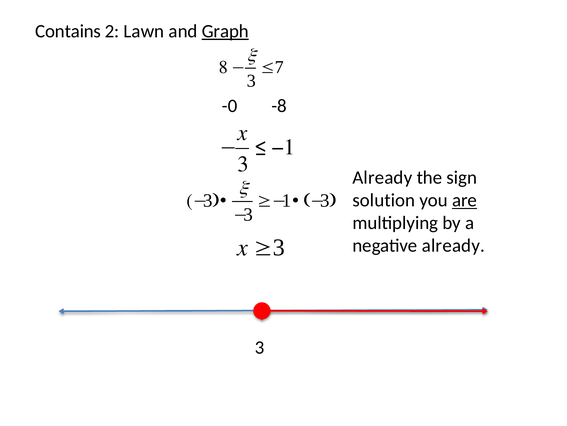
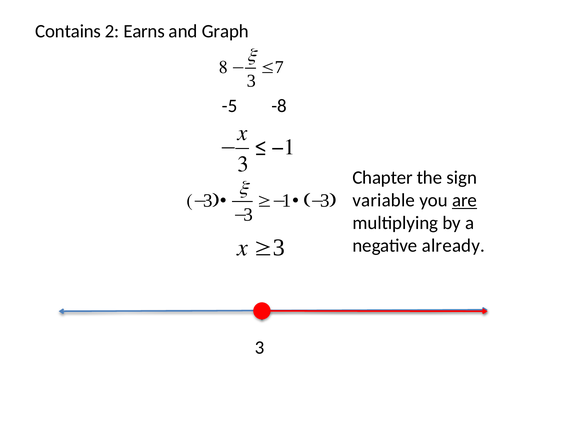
Lawn: Lawn -> Earns (144, 31)
Graph underline: present -> none (225, 31)
-0: -0 -> -5 (230, 106)
Already: Already -> Chapter (383, 177)
solution: solution -> variable (384, 200)
